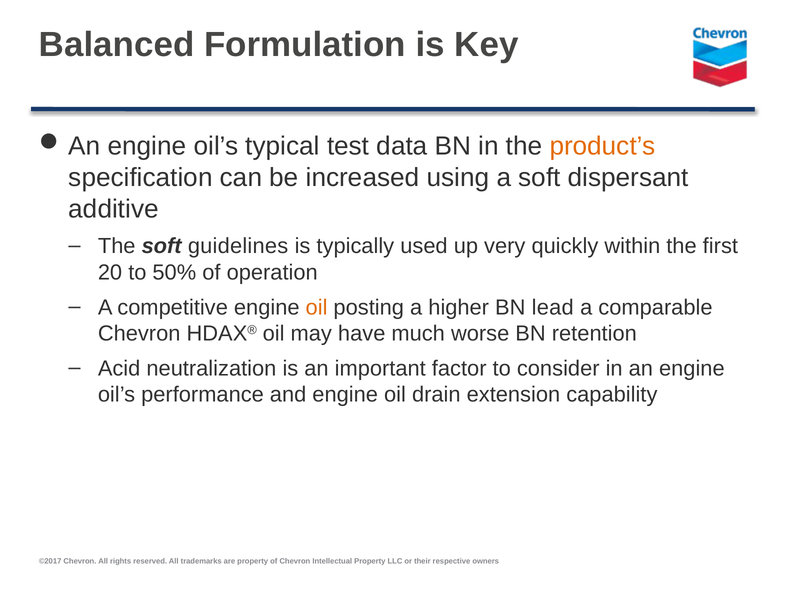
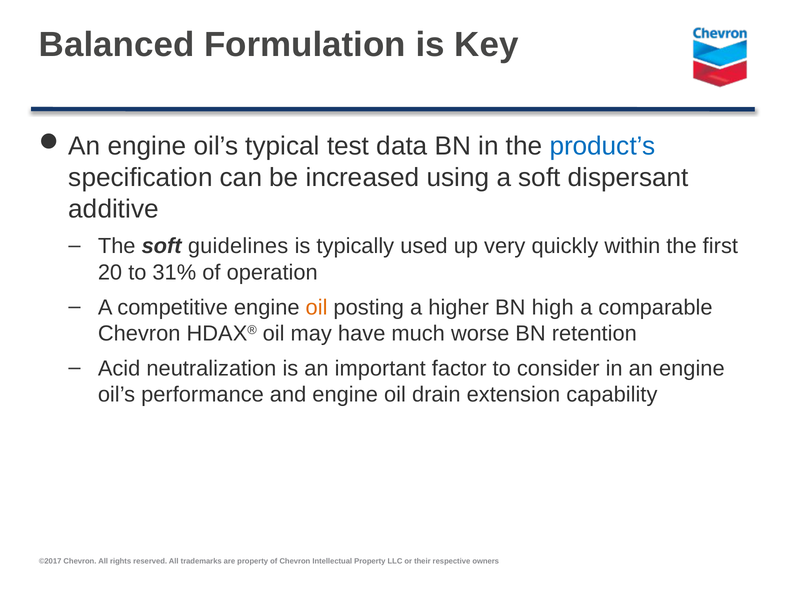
product’s colour: orange -> blue (603, 146)
50%: 50% -> 31% (174, 273)
lead: lead -> high (553, 308)
